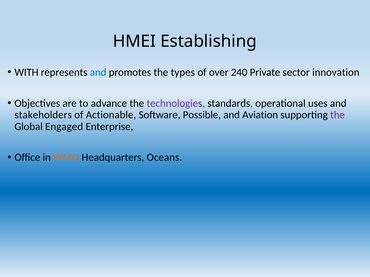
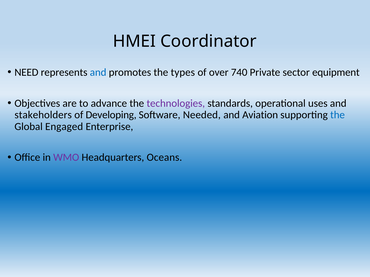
Establishing: Establishing -> Coordinator (208, 41)
WITH: WITH -> NEED (26, 72)
240: 240 -> 740 (239, 72)
innovation: innovation -> equipment (336, 72)
Actionable: Actionable -> Developing (111, 115)
Possible: Possible -> Needed (202, 115)
the colour: purple -> blue (338, 115)
WMO colour: orange -> purple (66, 158)
